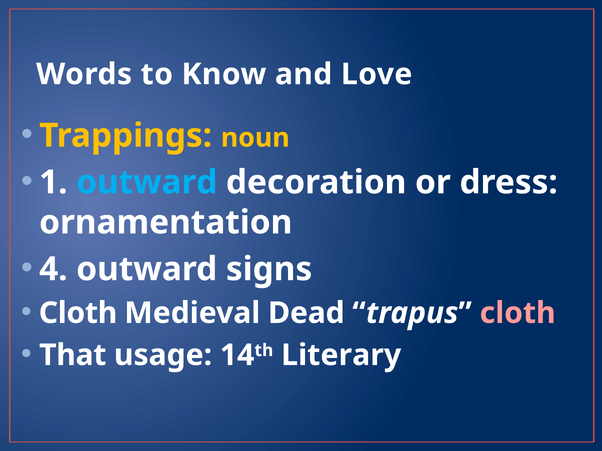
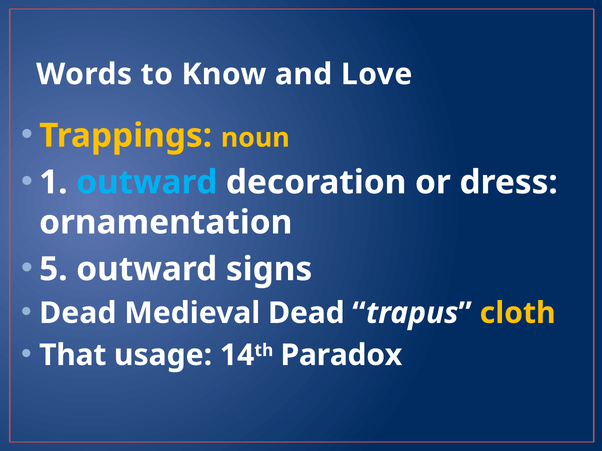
4: 4 -> 5 (53, 269)
Cloth: Cloth -> Dead (78, 313)
cloth colour: pink -> yellow (518, 313)
Literary: Literary -> Paradox (341, 355)
